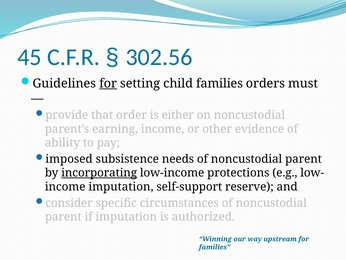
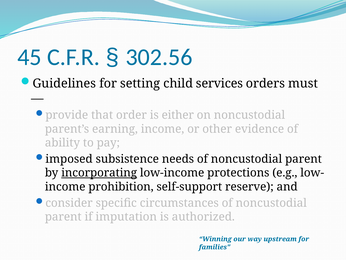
for underline: present -> none (108, 83)
child families: families -> services (220, 83)
income imputation: imputation -> prohibition (121, 186)
